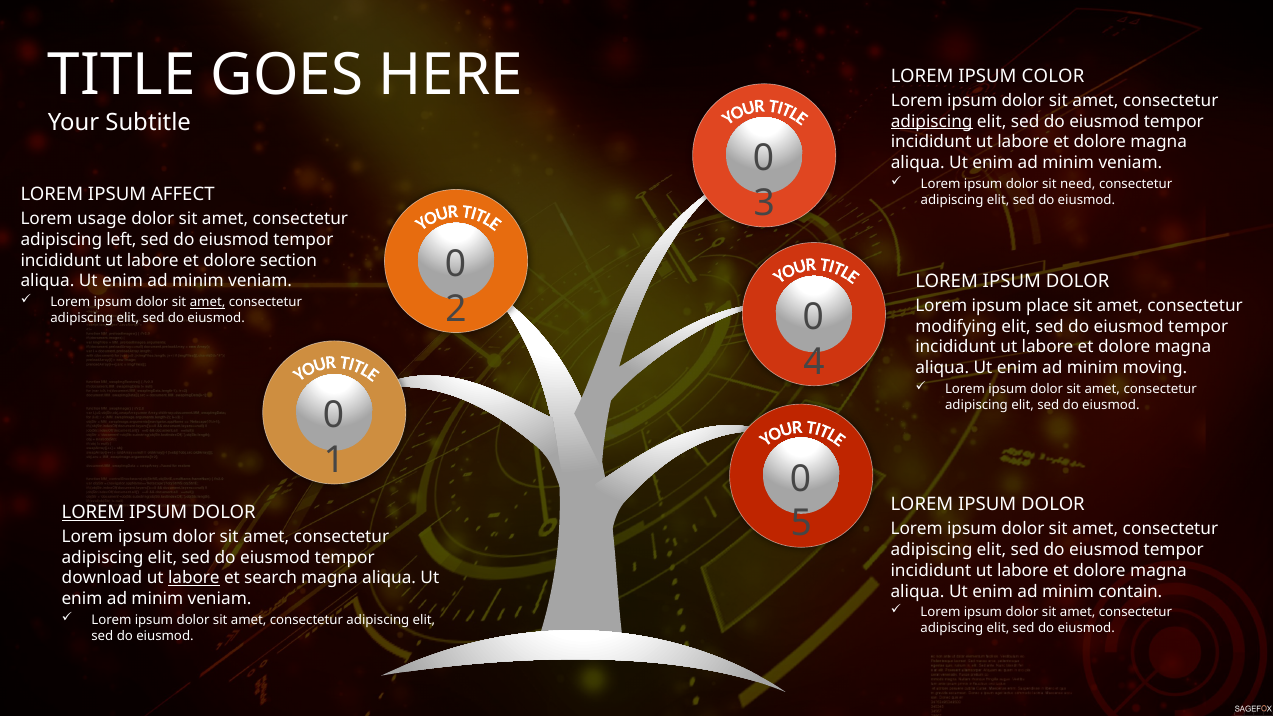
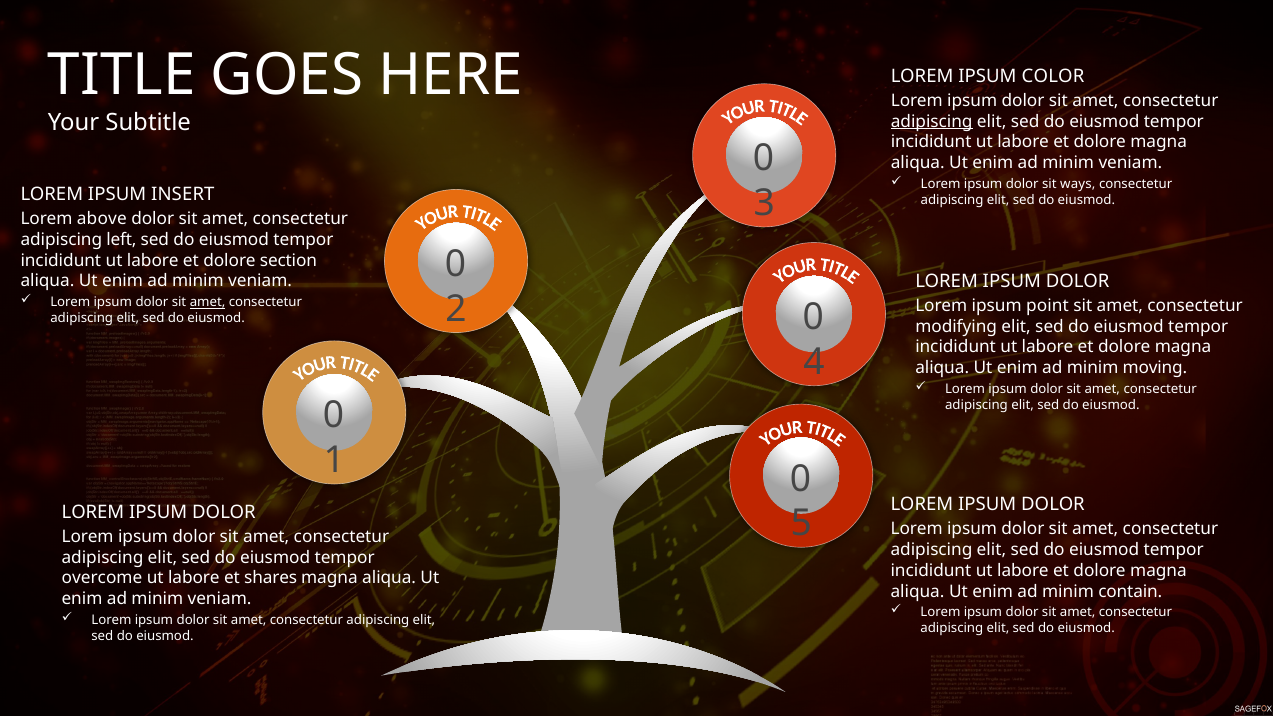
need: need -> ways (1078, 184)
AFFECT: AFFECT -> INSERT (183, 194)
usage: usage -> above (102, 219)
place: place -> point (1047, 306)
LOREM underline: present -> none (93, 512)
download: download -> overcome (102, 578)
labore underline: present -> none (194, 578)
search: search -> shares (271, 578)
